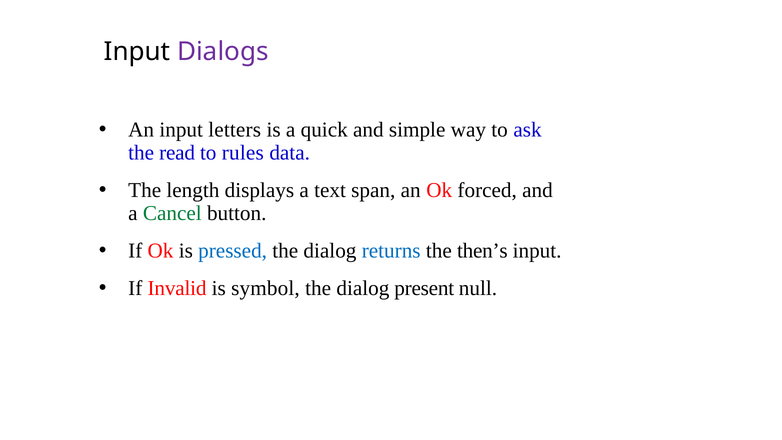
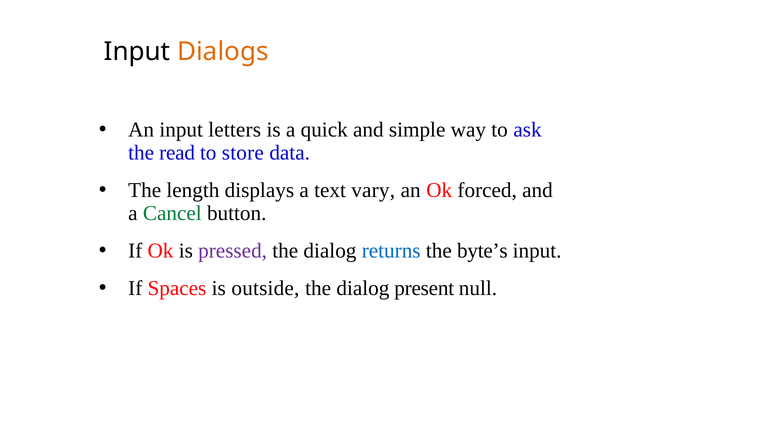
Dialogs colour: purple -> orange (223, 51)
rules: rules -> store (243, 152)
span: span -> vary (373, 190)
pressed colour: blue -> purple (233, 251)
then’s: then’s -> byte’s (482, 251)
Invalid: Invalid -> Spaces (177, 288)
symbol: symbol -> outside (265, 288)
